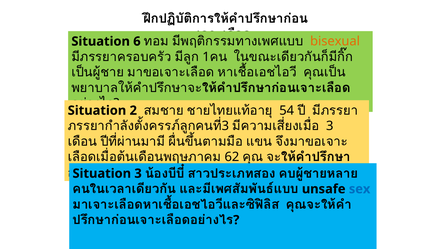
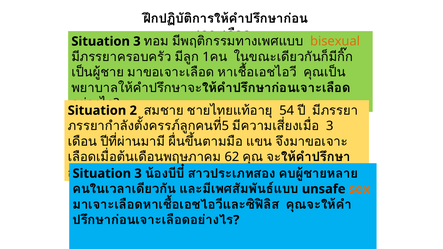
6: 6 -> 3 (137, 41)
3: 3 -> 5 (225, 126)
sex colour: blue -> orange (360, 189)
